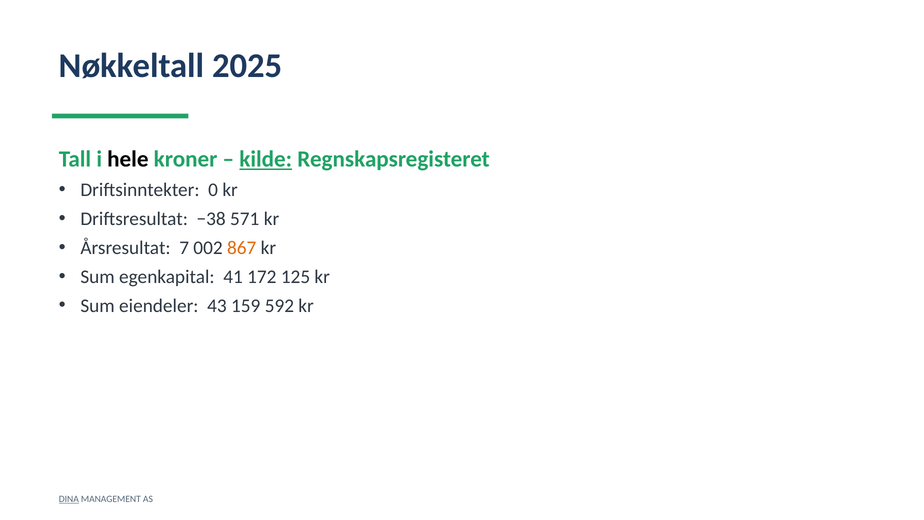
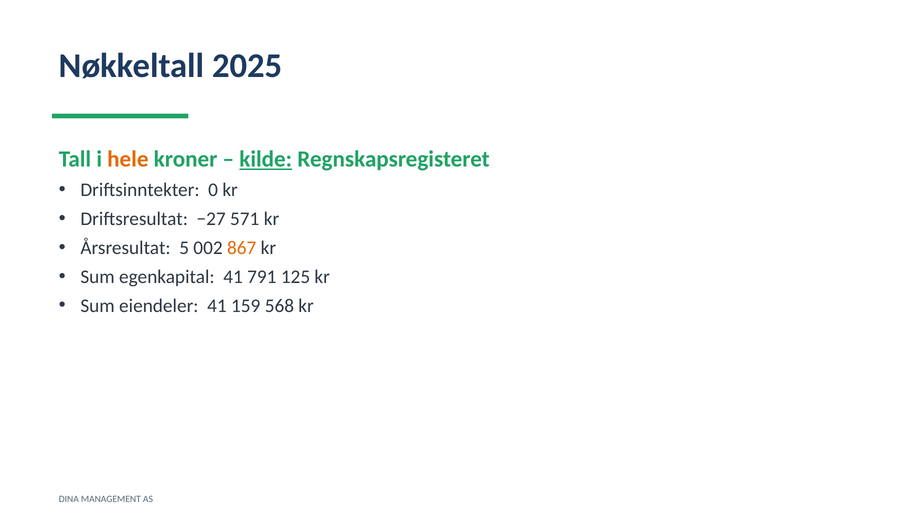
hele colour: black -> orange (128, 159)
−38: −38 -> −27 (211, 219)
7: 7 -> 5 (184, 248)
172: 172 -> 791 (262, 277)
eiendeler 43: 43 -> 41 (217, 306)
592: 592 -> 568 (279, 306)
DINA underline: present -> none (69, 499)
